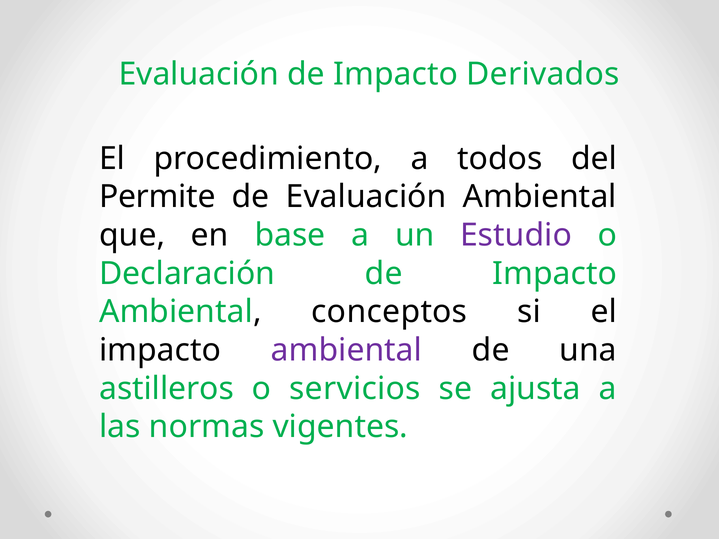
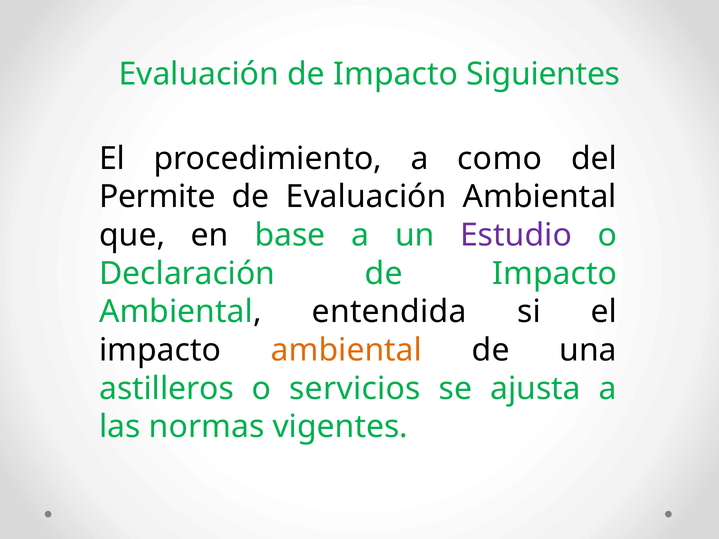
Derivados: Derivados -> Siguientes (543, 74)
todos: todos -> como (500, 159)
conceptos: conceptos -> entendida (389, 312)
ambiental colour: purple -> orange (347, 350)
